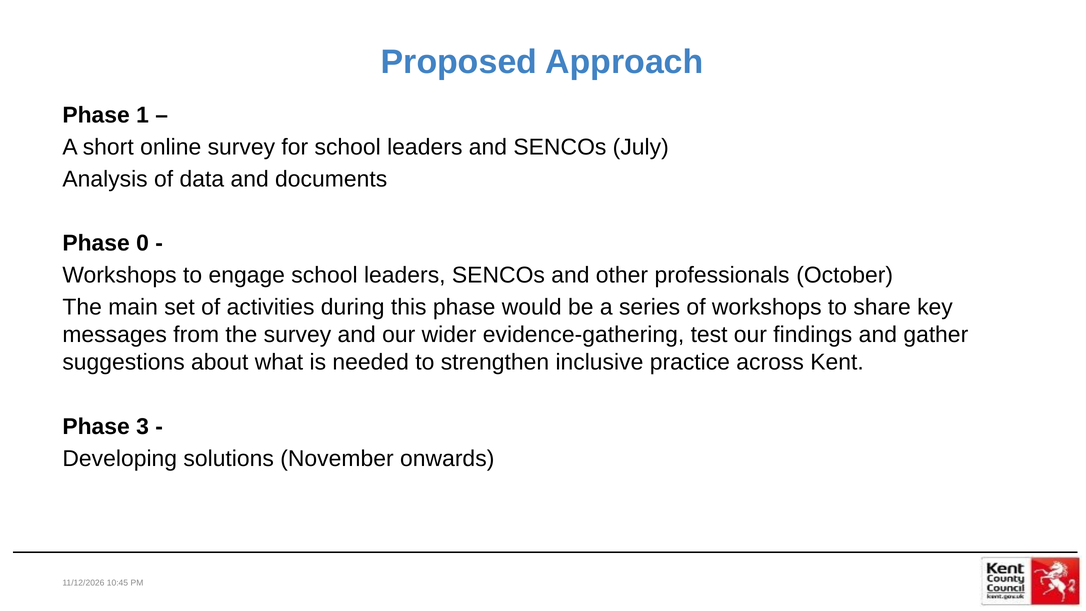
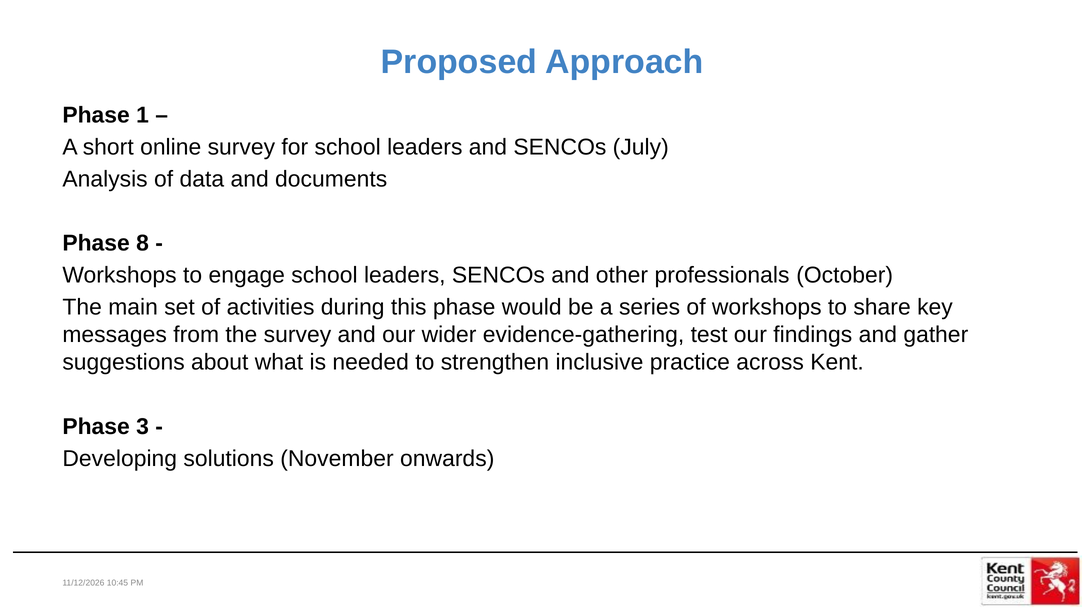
0: 0 -> 8 (143, 243)
